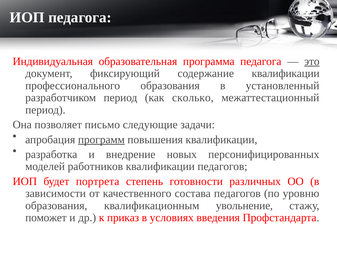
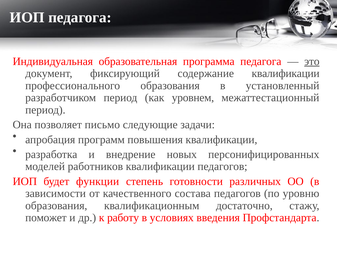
сколько: сколько -> уровнем (193, 98)
программ underline: present -> none (101, 139)
портрета: портрета -> функции (98, 181)
увольнение: увольнение -> достаточно (244, 205)
приказ: приказ -> работу (123, 218)
